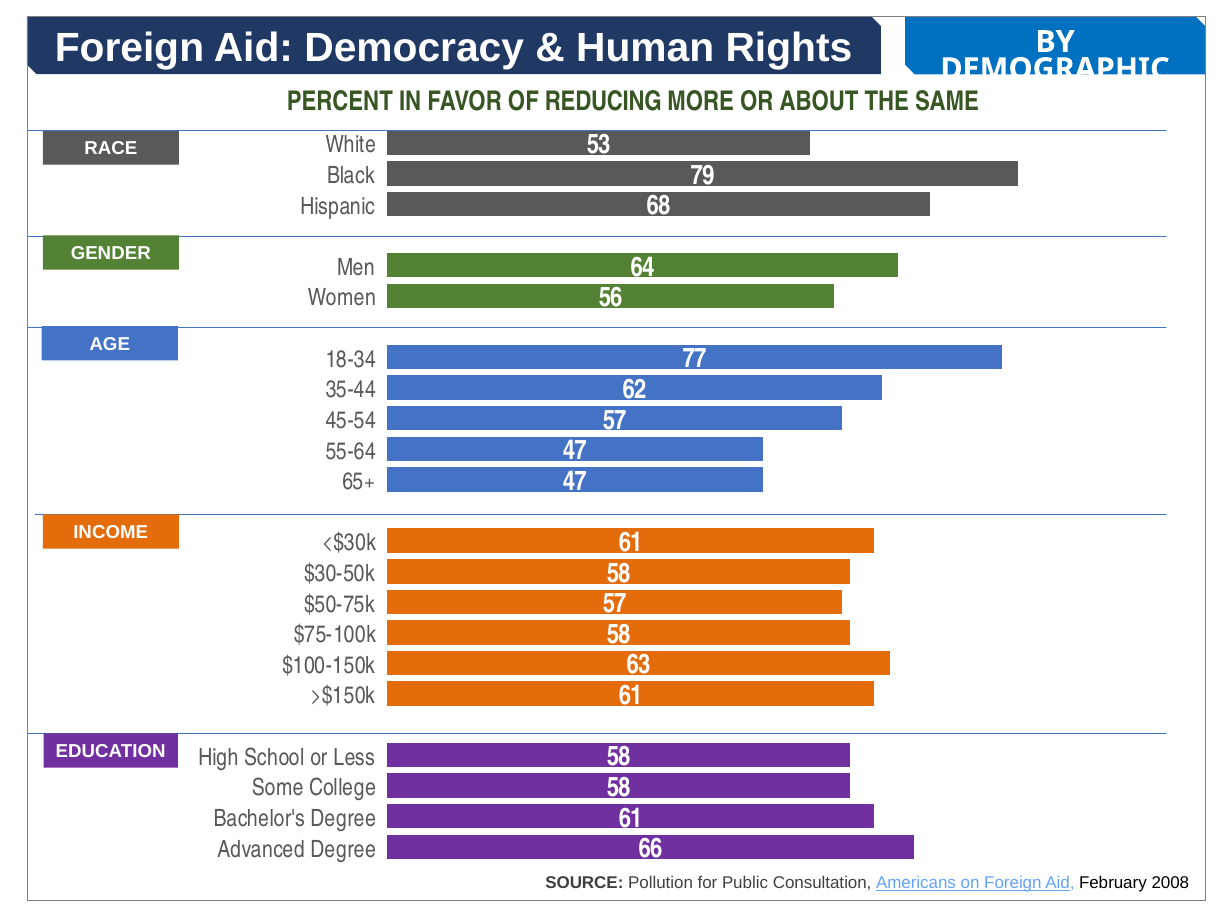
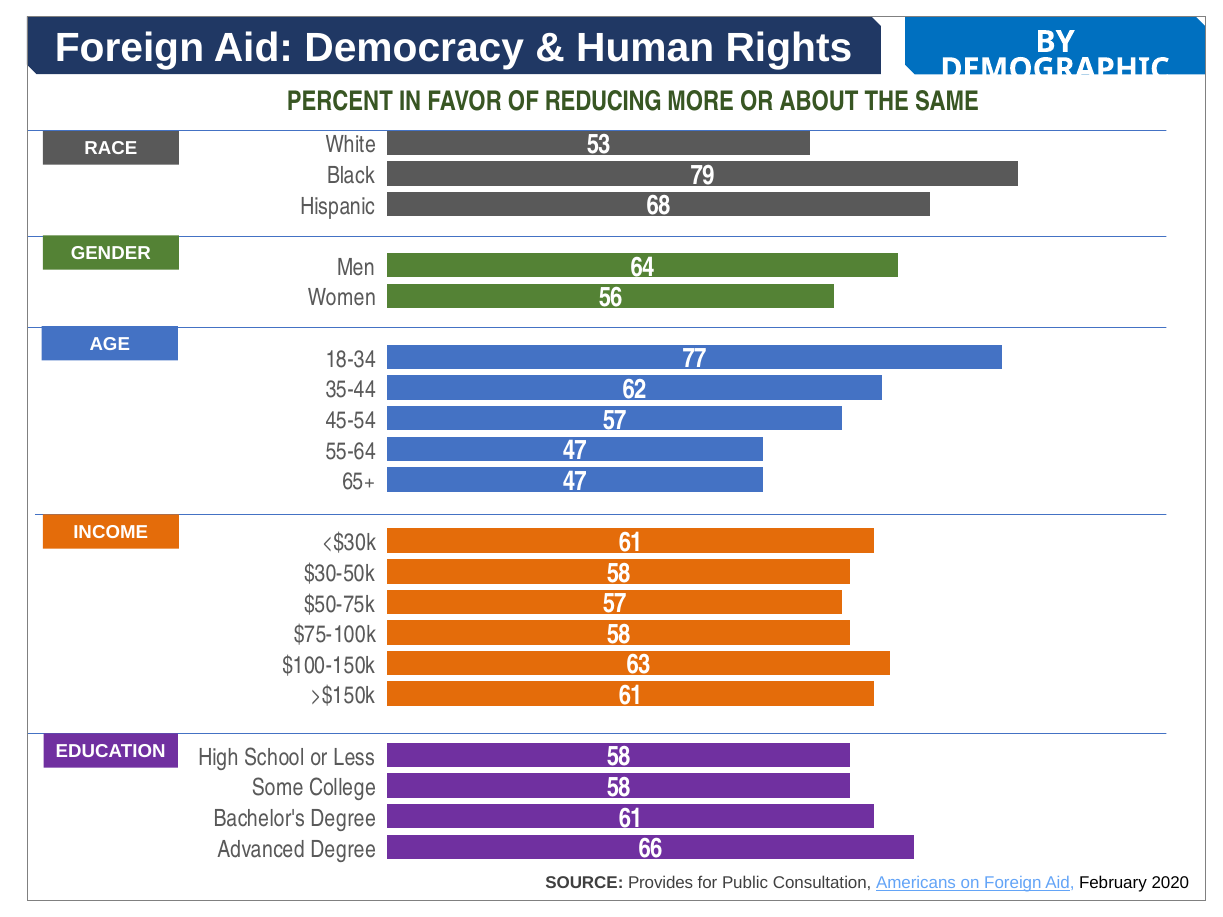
Pollution: Pollution -> Provides (661, 883)
2008: 2008 -> 2020 (1170, 883)
